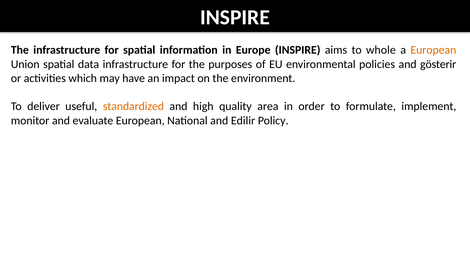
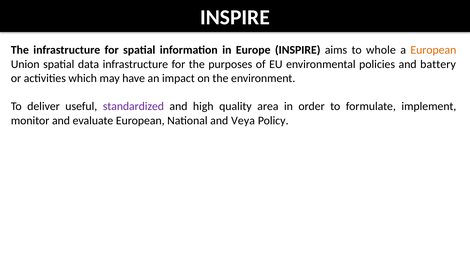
gösterir: gösterir -> battery (438, 64)
standardized colour: orange -> purple (133, 107)
Edilir: Edilir -> Veya (243, 121)
